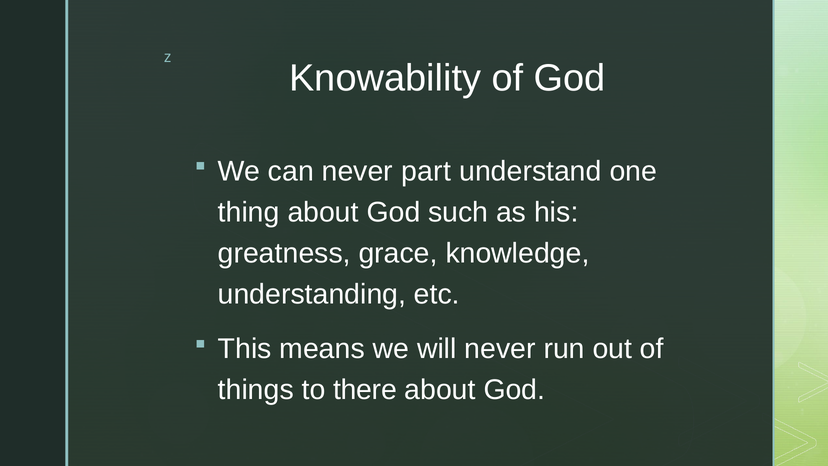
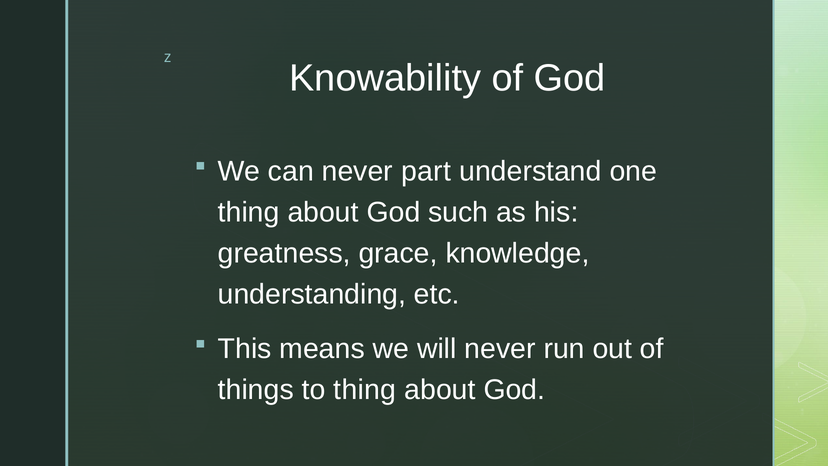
to there: there -> thing (365, 390)
